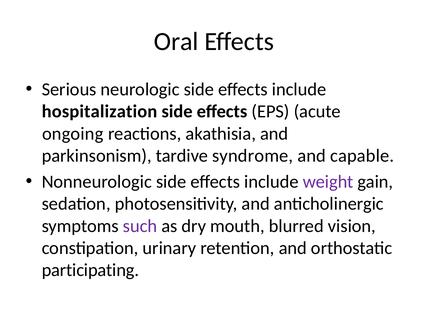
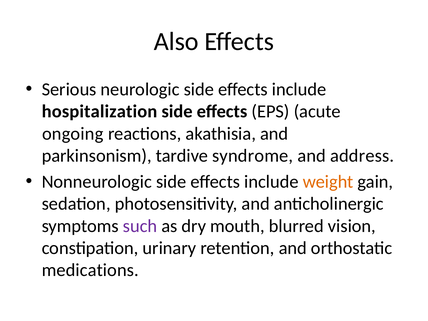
Oral: Oral -> Also (176, 41)
capable: capable -> address (362, 156)
weight colour: purple -> orange (328, 182)
participating: participating -> medications (90, 270)
